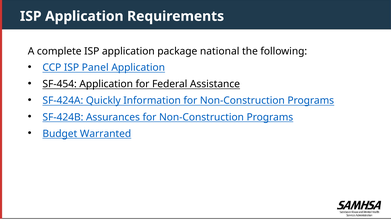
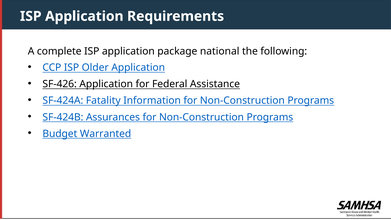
Panel: Panel -> Older (95, 68)
SF-454: SF-454 -> SF-426 (60, 84)
Quickly: Quickly -> Fatality (103, 101)
